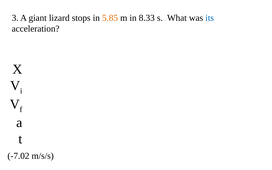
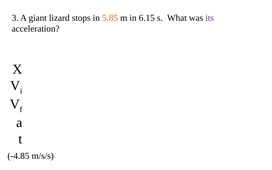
8.33: 8.33 -> 6.15 (147, 18)
its colour: blue -> purple (210, 18)
-7.02: -7.02 -> -4.85 (18, 156)
